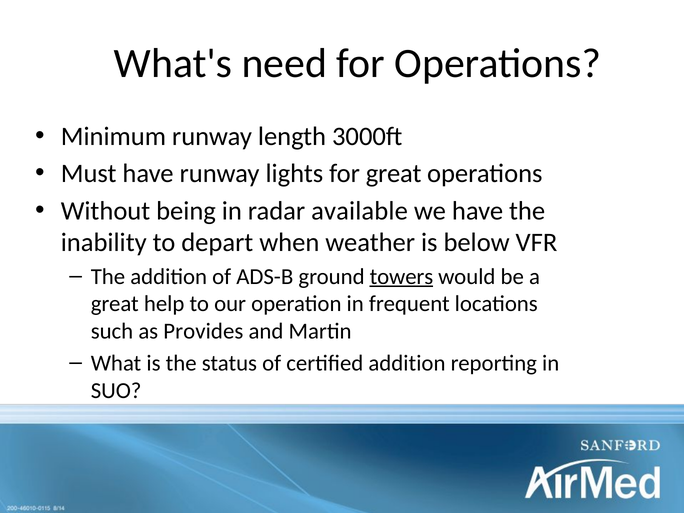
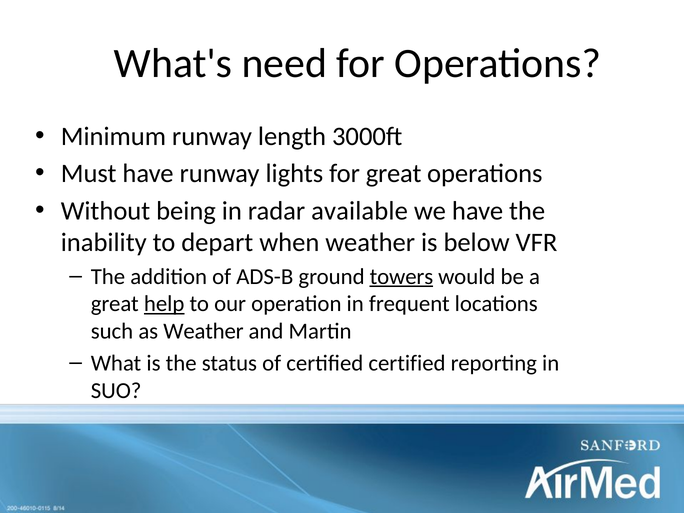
help underline: none -> present (164, 304)
as Provides: Provides -> Weather (203, 331)
certified addition: addition -> certified (407, 363)
